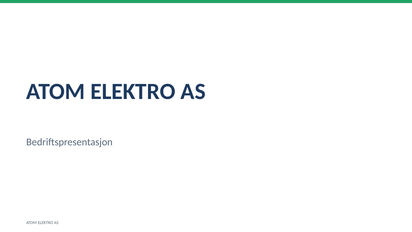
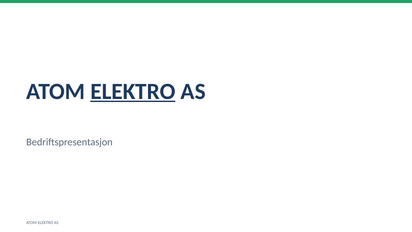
ELEKTRO underline: none -> present (133, 91)
